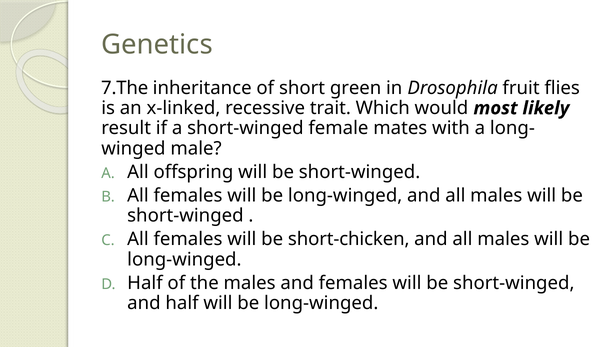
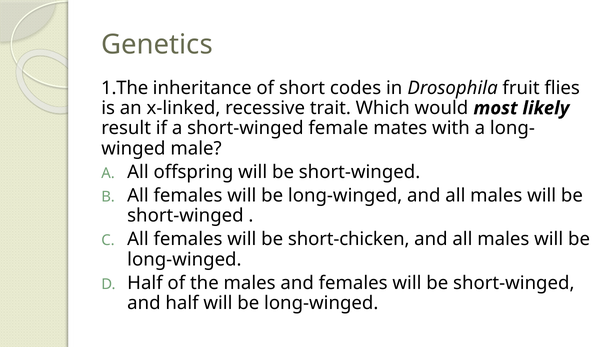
7.The: 7.The -> 1.The (125, 88)
green: green -> codes (356, 88)
